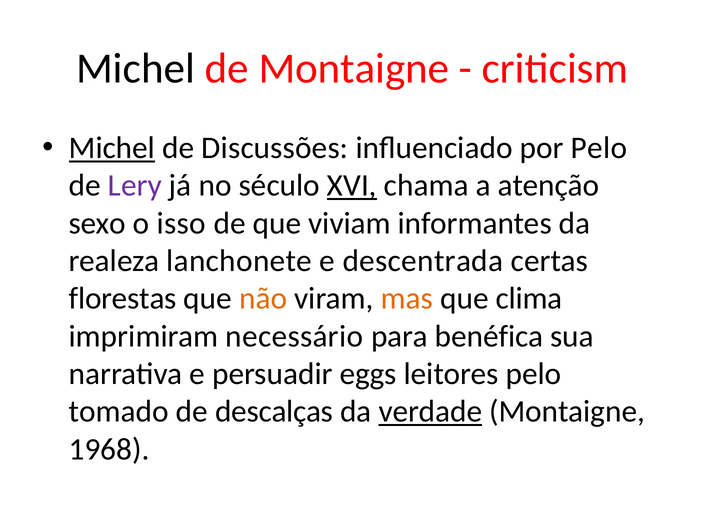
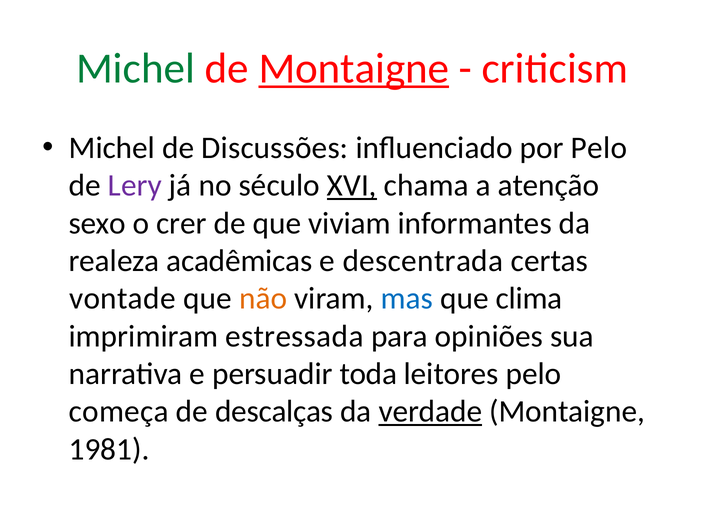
Michel colour: black -> green (136, 68)
Montaigne underline: none -> present (354, 68)
Michel underline: present -> none (112, 148)
isso: isso -> crer (181, 223)
lanchonete: lanchonete -> acadêmicas (239, 261)
florestas: florestas -> vontade (122, 298)
mas colour: orange -> blue (407, 298)
necessário: necessário -> estressada (294, 336)
benéfica: benéfica -> opiniões (489, 336)
eggs: eggs -> toda (368, 374)
tomado: tomado -> começa (119, 411)
1968: 1968 -> 1981 (109, 449)
